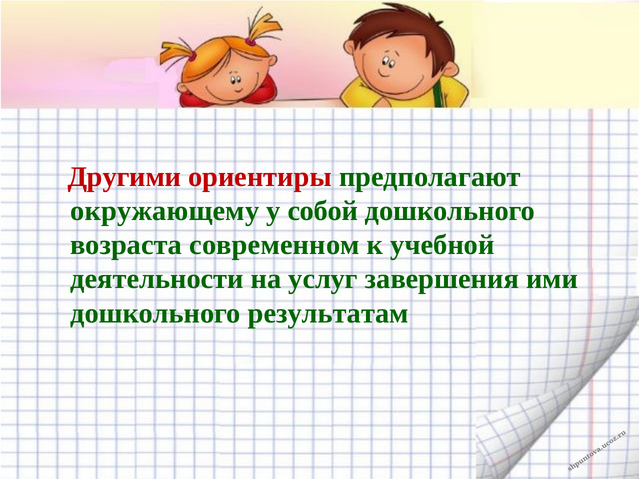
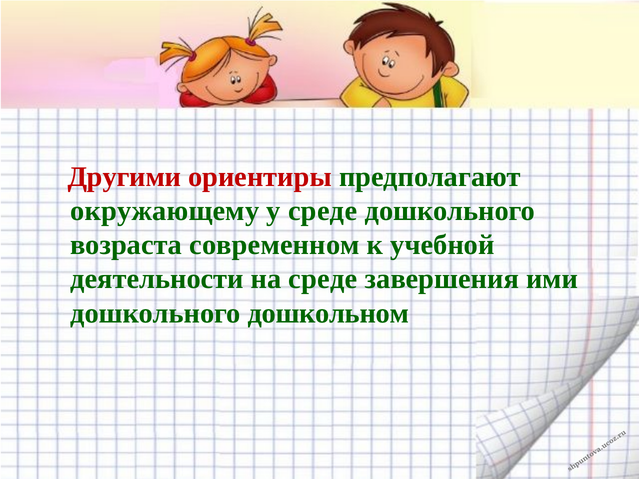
у собой: собой -> среде (323, 211)
на услуг: услуг -> среде (323, 279)
результатам: результатам -> дошкольном (328, 313)
